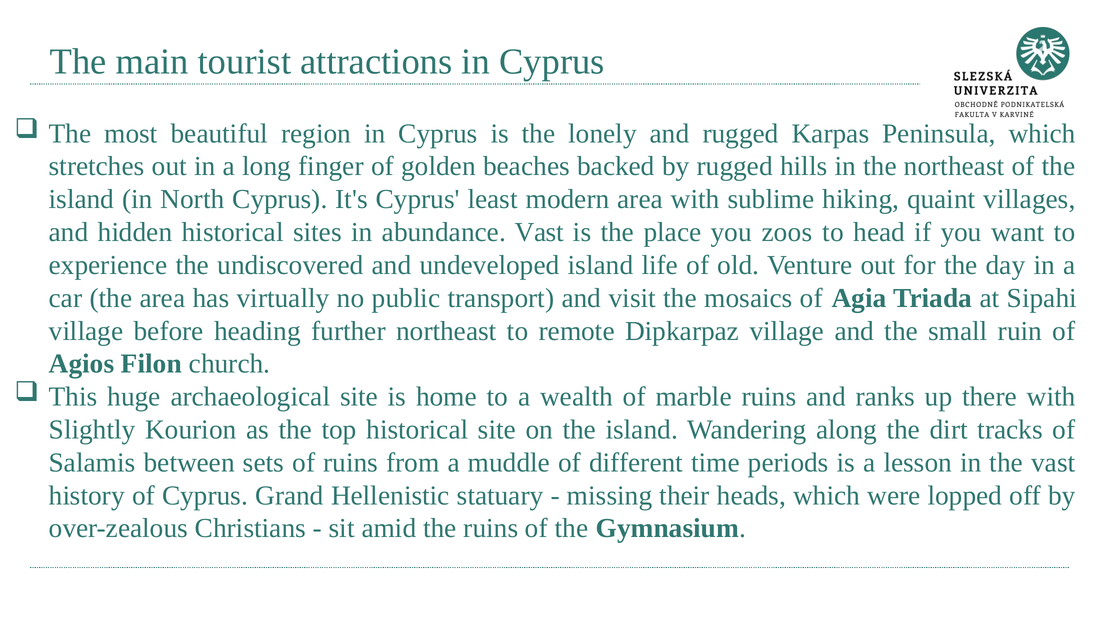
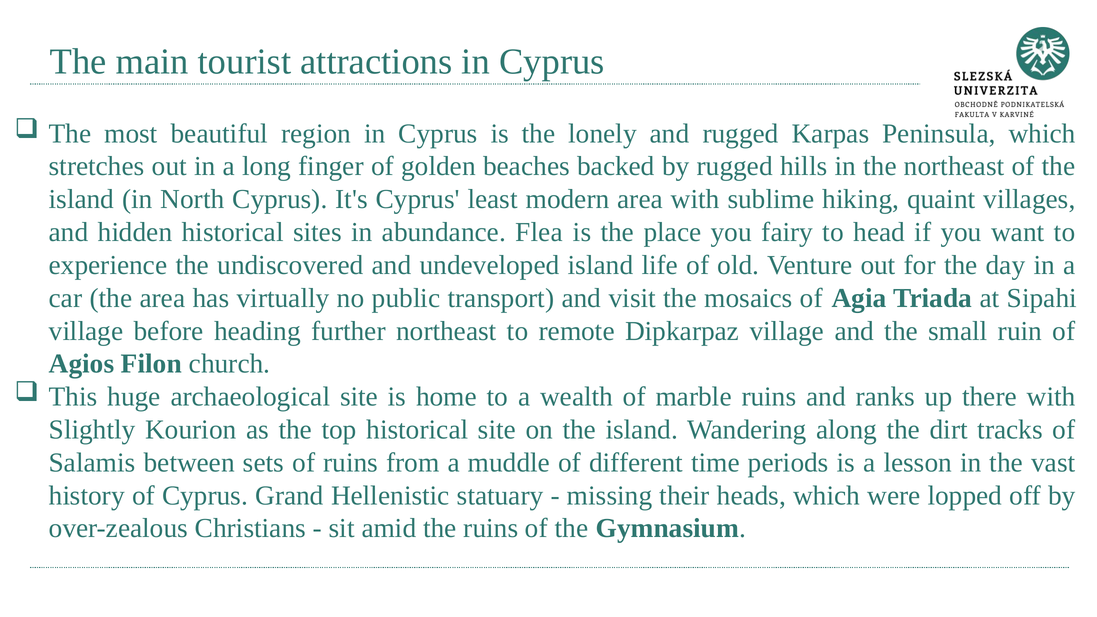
abundance Vast: Vast -> Flea (539, 232)
zoos: zoos -> fairy (787, 232)
